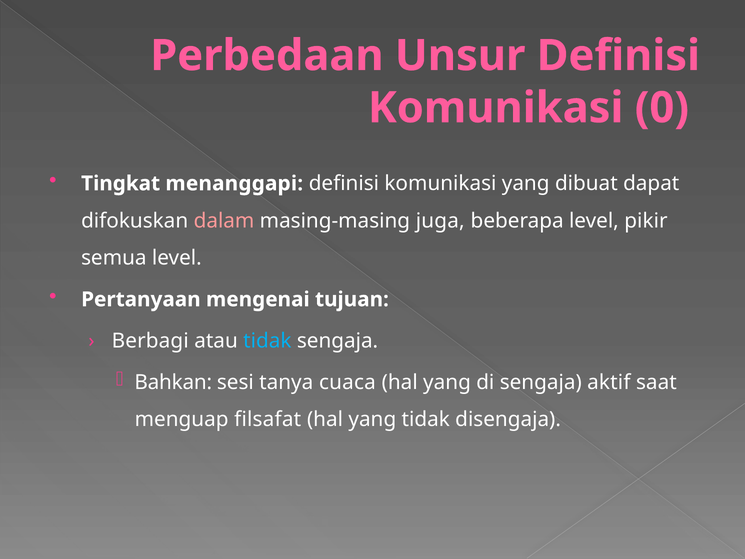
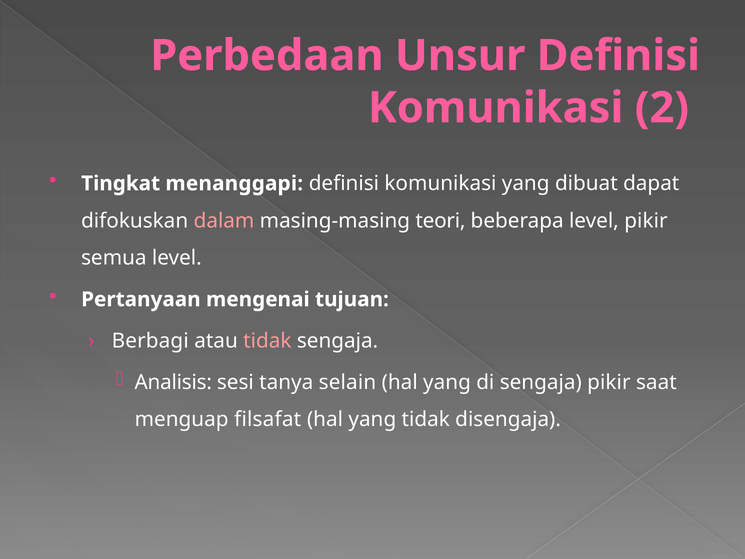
0: 0 -> 2 (662, 108)
juga: juga -> teori (440, 221)
tidak colour: light blue -> pink (267, 341)
Bahkan: Bahkan -> Analisis (173, 382)
cuaca: cuaca -> selain (347, 382)
sengaja aktif: aktif -> pikir (609, 382)
